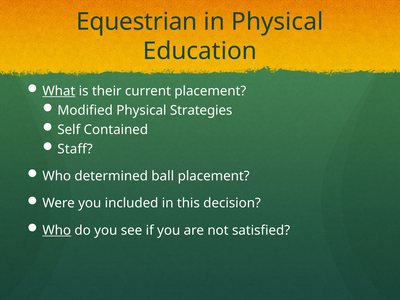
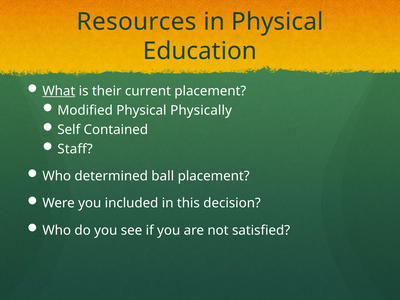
Equestrian: Equestrian -> Resources (137, 22)
Strategies: Strategies -> Physically (201, 110)
Who underline: present -> none (57, 230)
